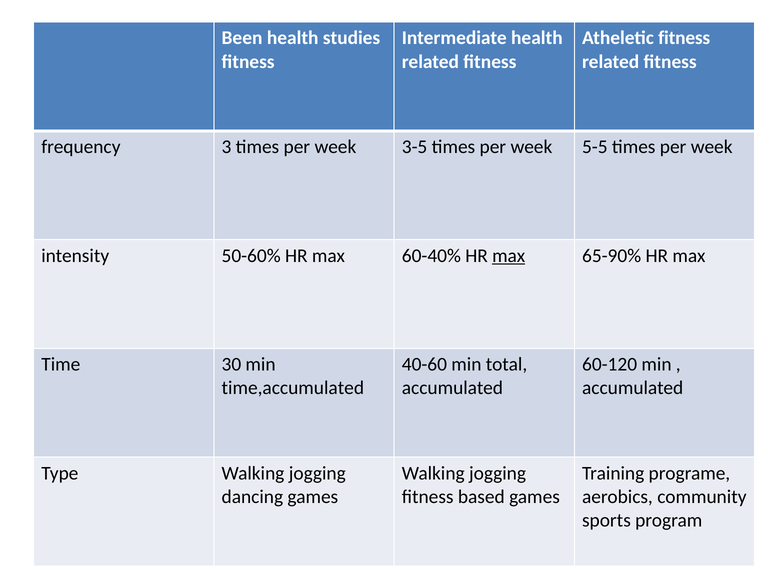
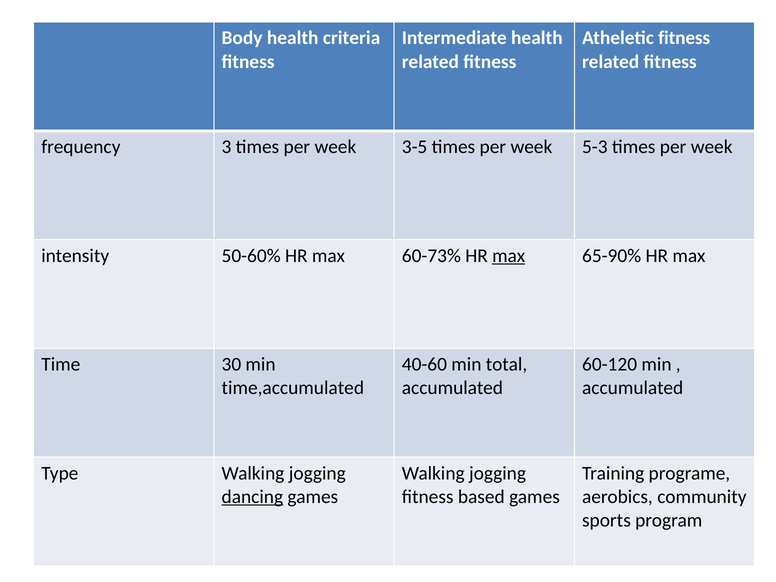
Been: Been -> Body (242, 38)
studies: studies -> criteria (352, 38)
5-5: 5-5 -> 5-3 (595, 147)
60-40%: 60-40% -> 60-73% (431, 256)
dancing underline: none -> present (252, 497)
